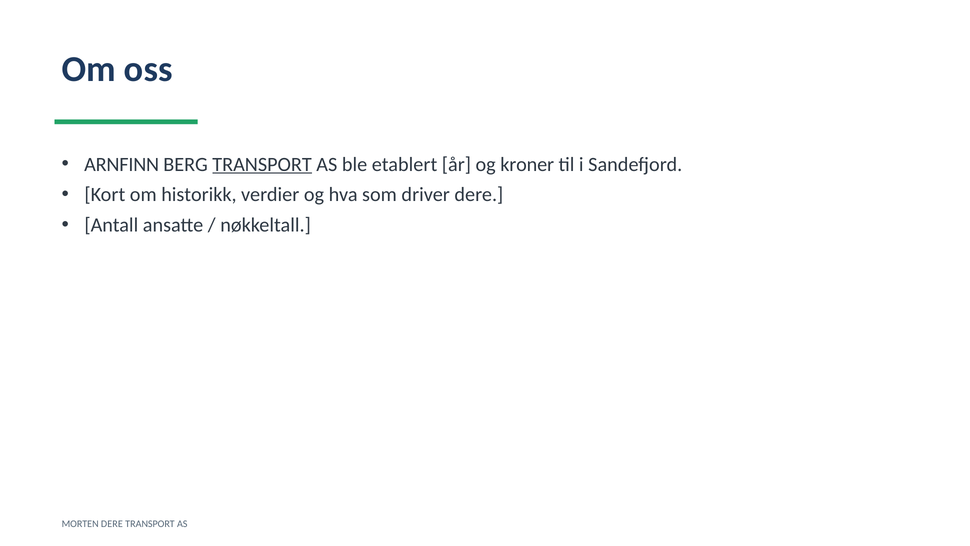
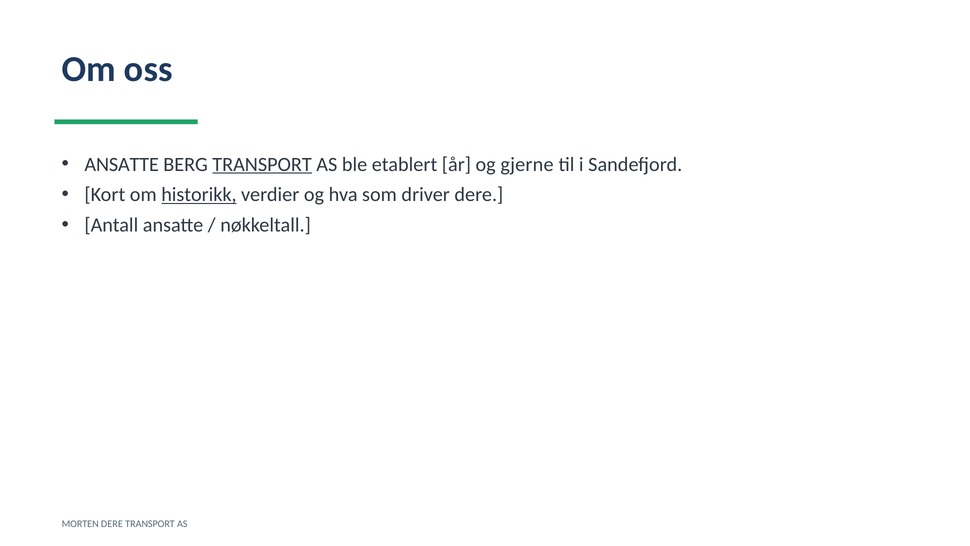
ARNFINN: ARNFINN -> ANSATTE (122, 164)
kroner: kroner -> gjerne (527, 164)
historikk underline: none -> present (199, 195)
